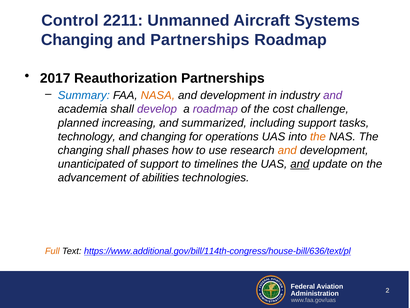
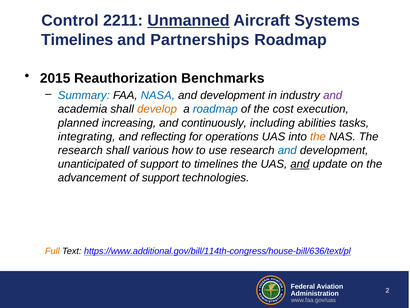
Unmanned underline: none -> present (188, 21)
Changing: Changing -> Timelines (77, 40)
2017: 2017 -> 2015 (55, 78)
Reauthorization Partnerships: Partnerships -> Benchmarks (223, 78)
NASA colour: orange -> blue (158, 95)
develop colour: purple -> orange (157, 109)
roadmap colour: purple -> blue (215, 109)
challenge: challenge -> execution (323, 109)
summarized: summarized -> continuously (214, 123)
including support: support -> abilities (317, 123)
technology: technology -> integrating (87, 136)
and changing: changing -> reflecting (163, 136)
changing: changing -> research (80, 150)
phases: phases -> various (151, 150)
and colour: orange -> blue (287, 150)
advancement of abilities: abilities -> support (161, 177)
